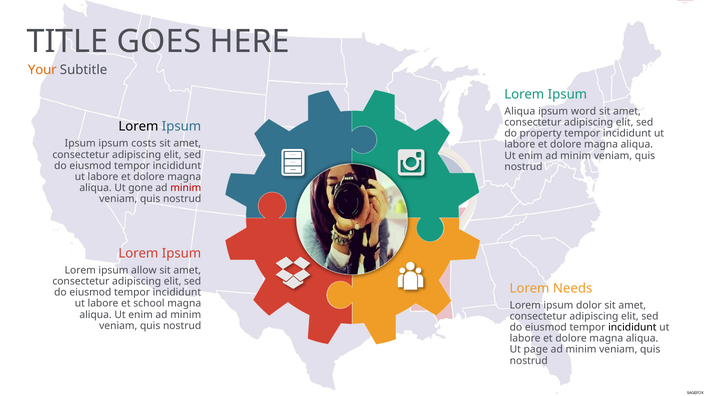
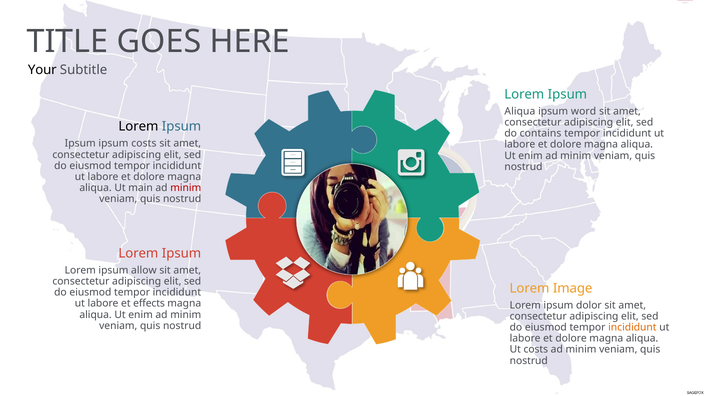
Your colour: orange -> black (42, 70)
property: property -> contains (541, 134)
gone: gone -> main (141, 188)
Needs: Needs -> Image (573, 289)
school: school -> effects (149, 304)
incididunt colour: black -> orange (632, 328)
Ut page: page -> costs (536, 350)
